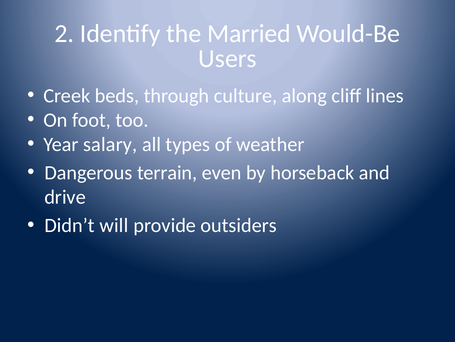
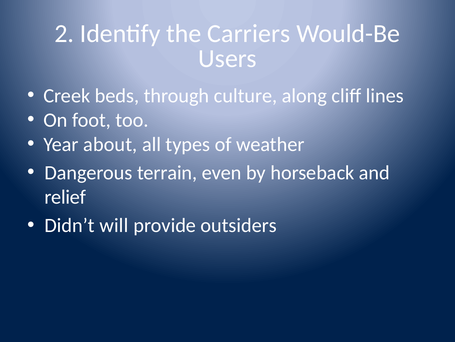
Married: Married -> Carriers (249, 34)
salary: salary -> about (110, 144)
drive: drive -> relief (65, 197)
